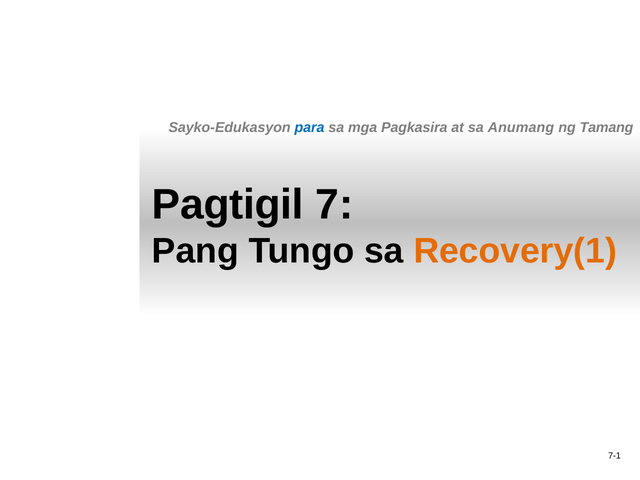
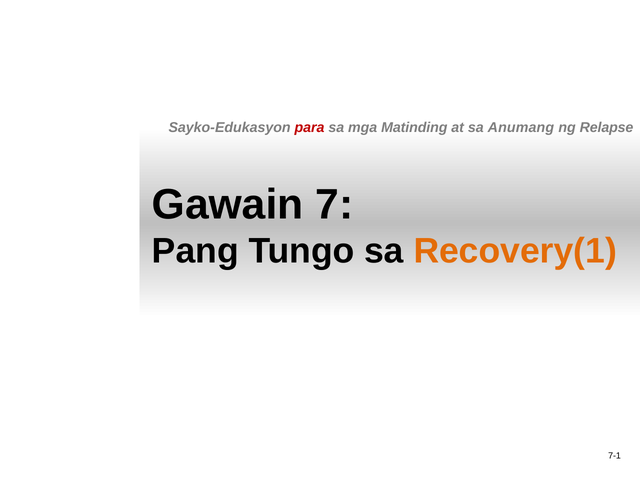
para colour: blue -> red (310, 127)
Pagkasira: Pagkasira -> Matinding (414, 127)
Tamang: Tamang -> Relapse (607, 127)
Pagtigil: Pagtigil -> Gawain (228, 204)
